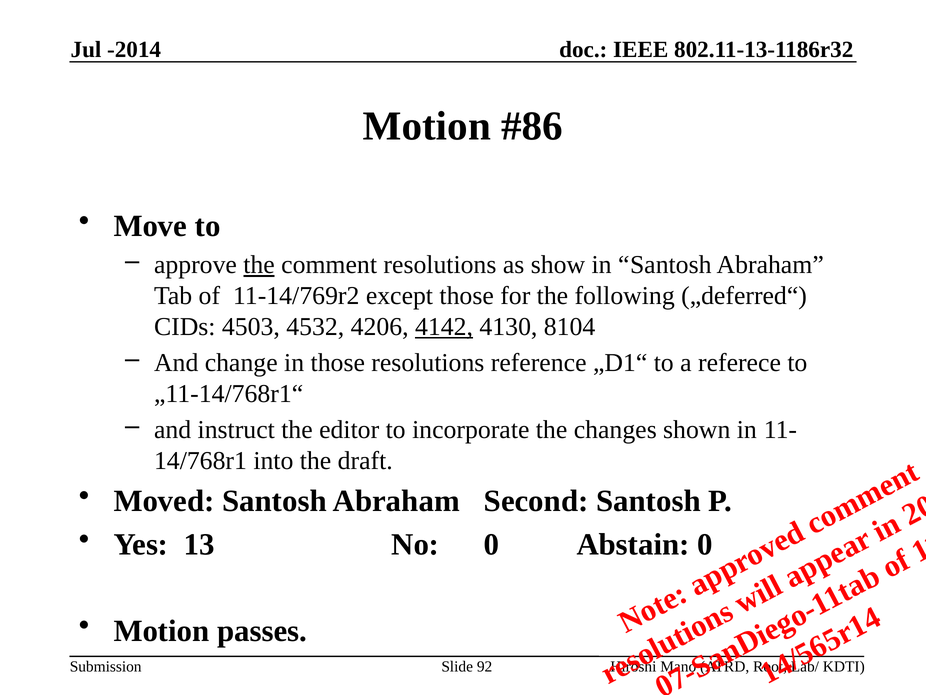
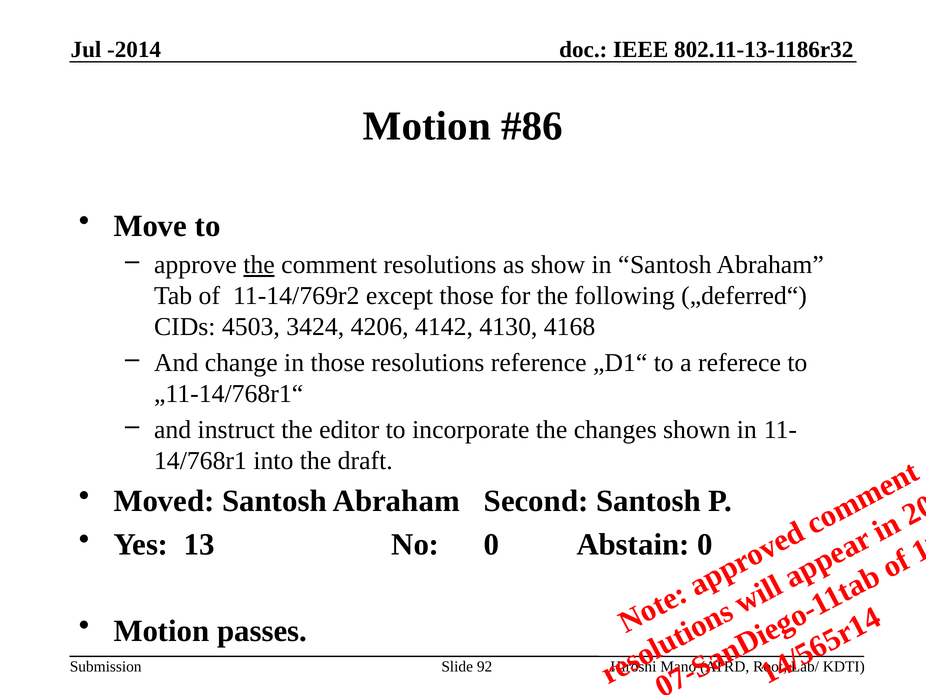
4532: 4532 -> 3424 (315, 326)
4142 underline: present -> none (444, 326)
8104: 8104 -> 4168 (570, 326)
